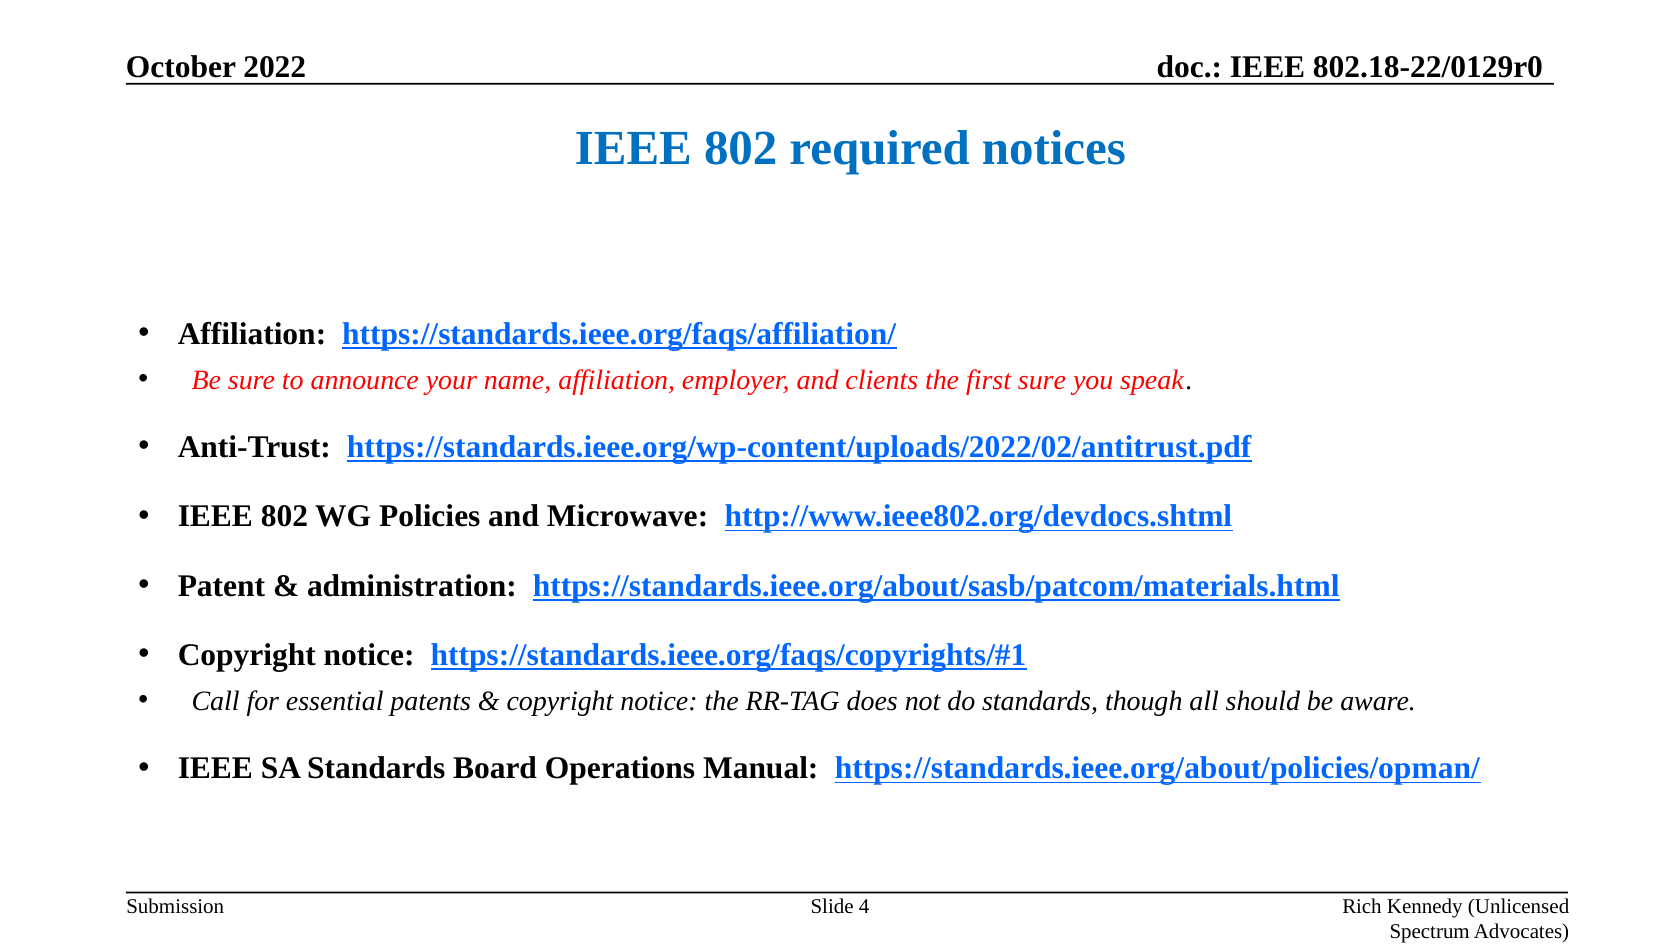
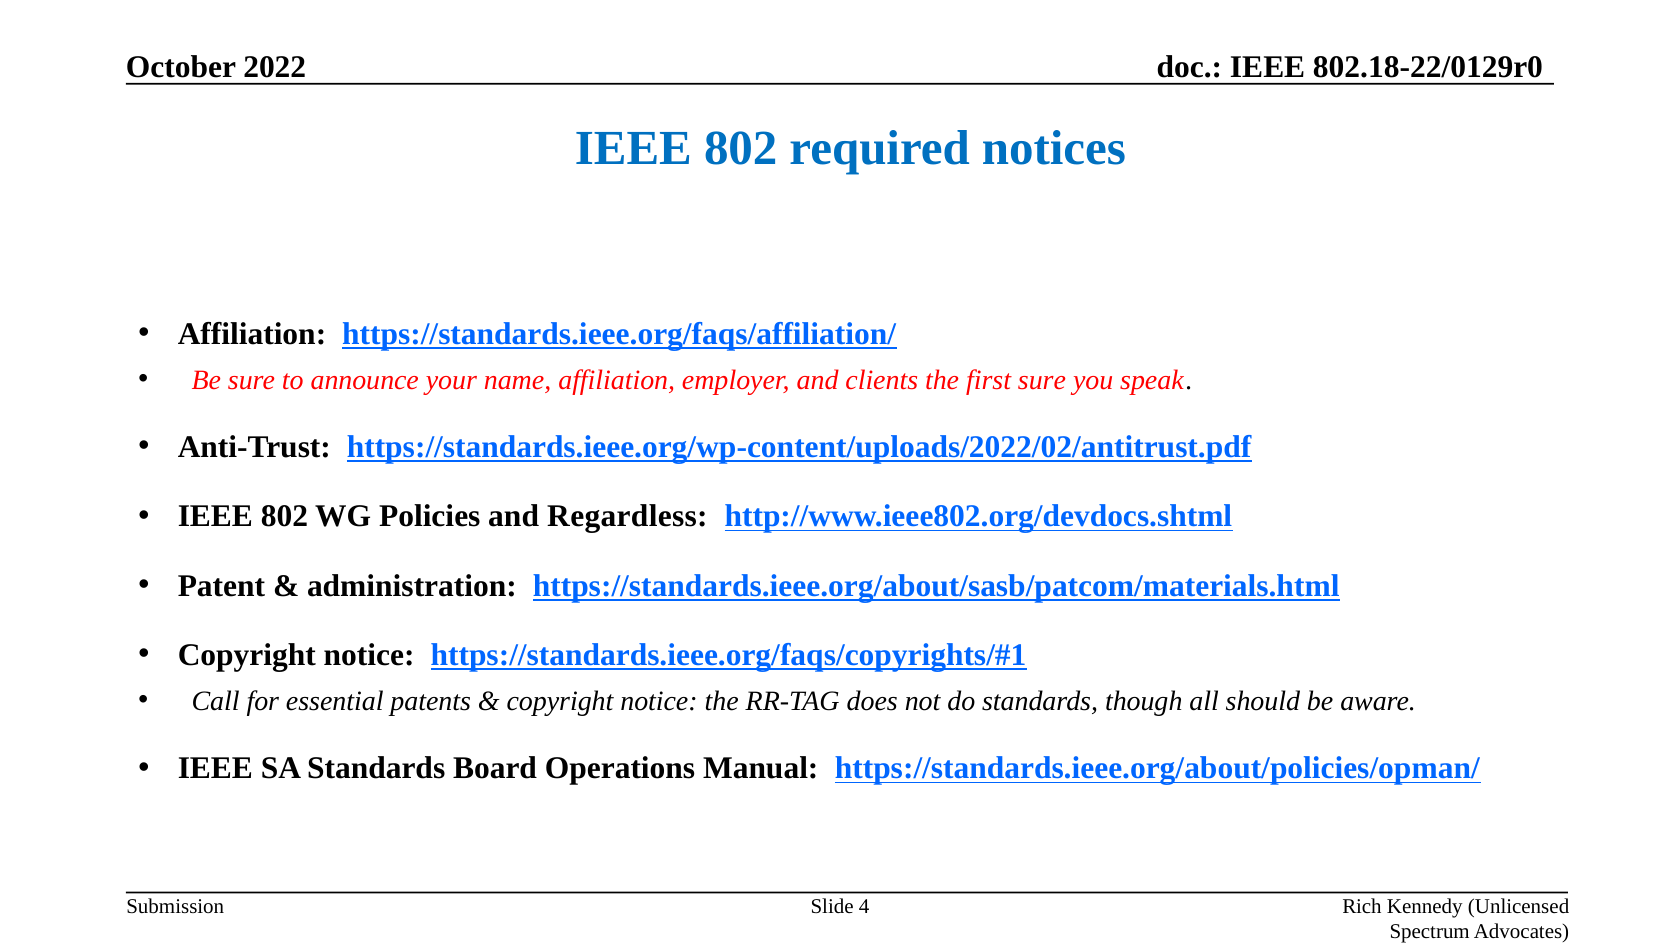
Microwave: Microwave -> Regardless (627, 517)
